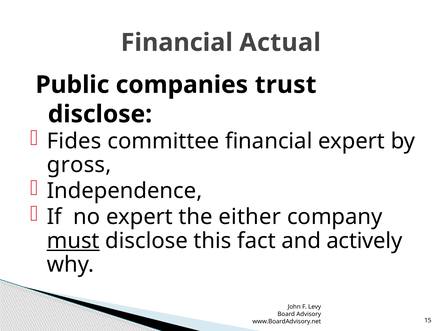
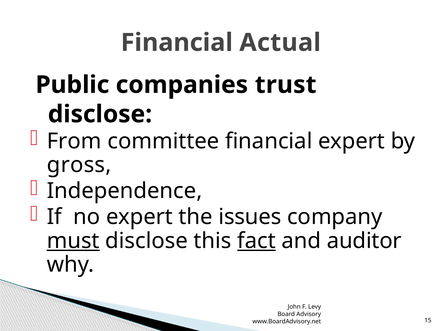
Fides: Fides -> From (74, 141)
either: either -> issues (250, 217)
fact underline: none -> present (257, 241)
actively: actively -> auditor (364, 241)
